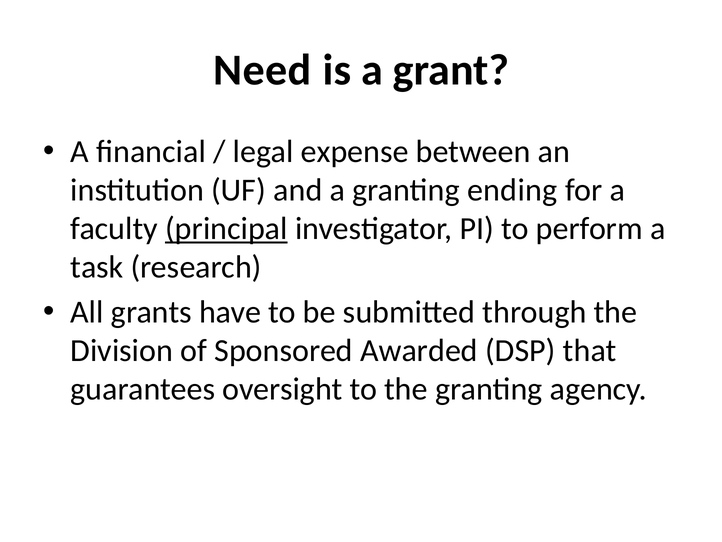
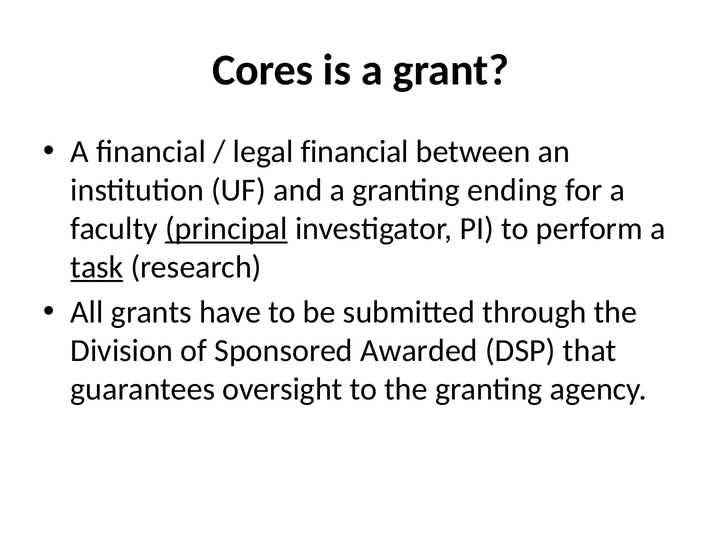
Need: Need -> Cores (263, 70)
legal expense: expense -> financial (355, 151)
task underline: none -> present (97, 267)
